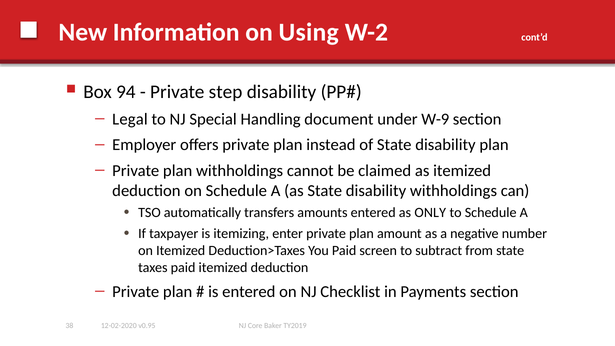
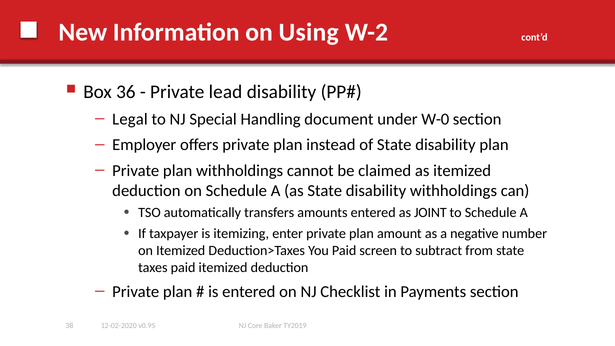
94: 94 -> 36 (126, 92)
step: step -> lead (226, 92)
W-9: W-9 -> W-0 (435, 119)
ONLY: ONLY -> JOINT (430, 213)
